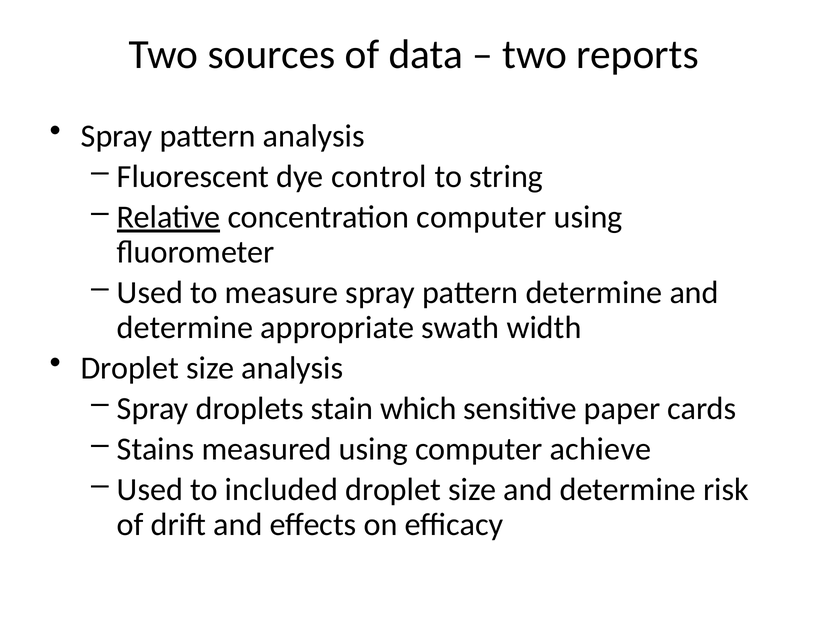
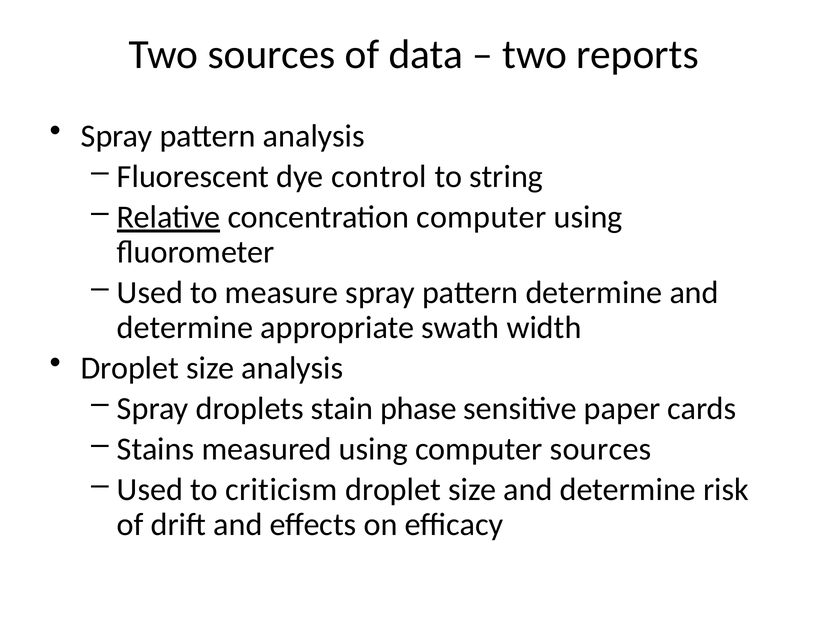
which: which -> phase (418, 409)
computer achieve: achieve -> sources (601, 449)
included: included -> criticism (281, 490)
